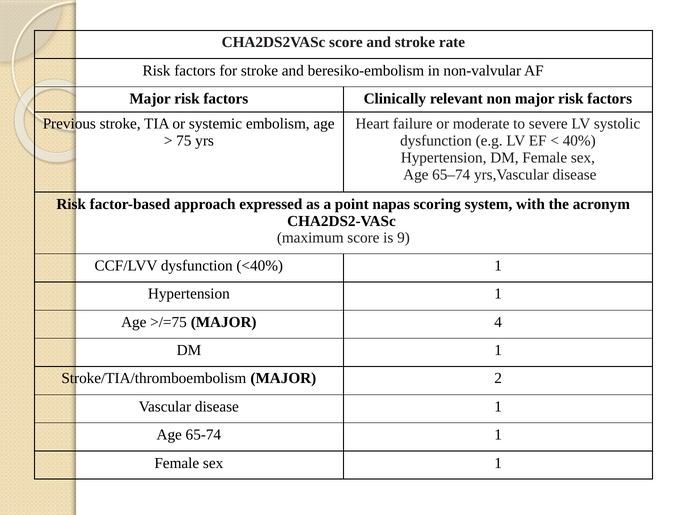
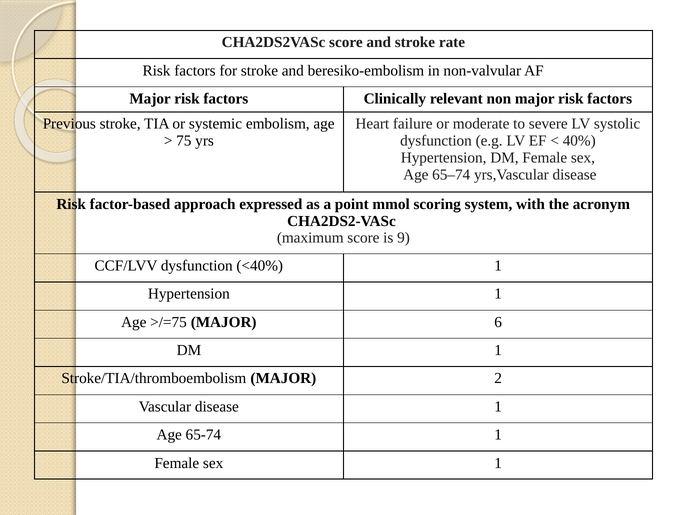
napas: napas -> mmol (391, 204)
4: 4 -> 6 (498, 322)
